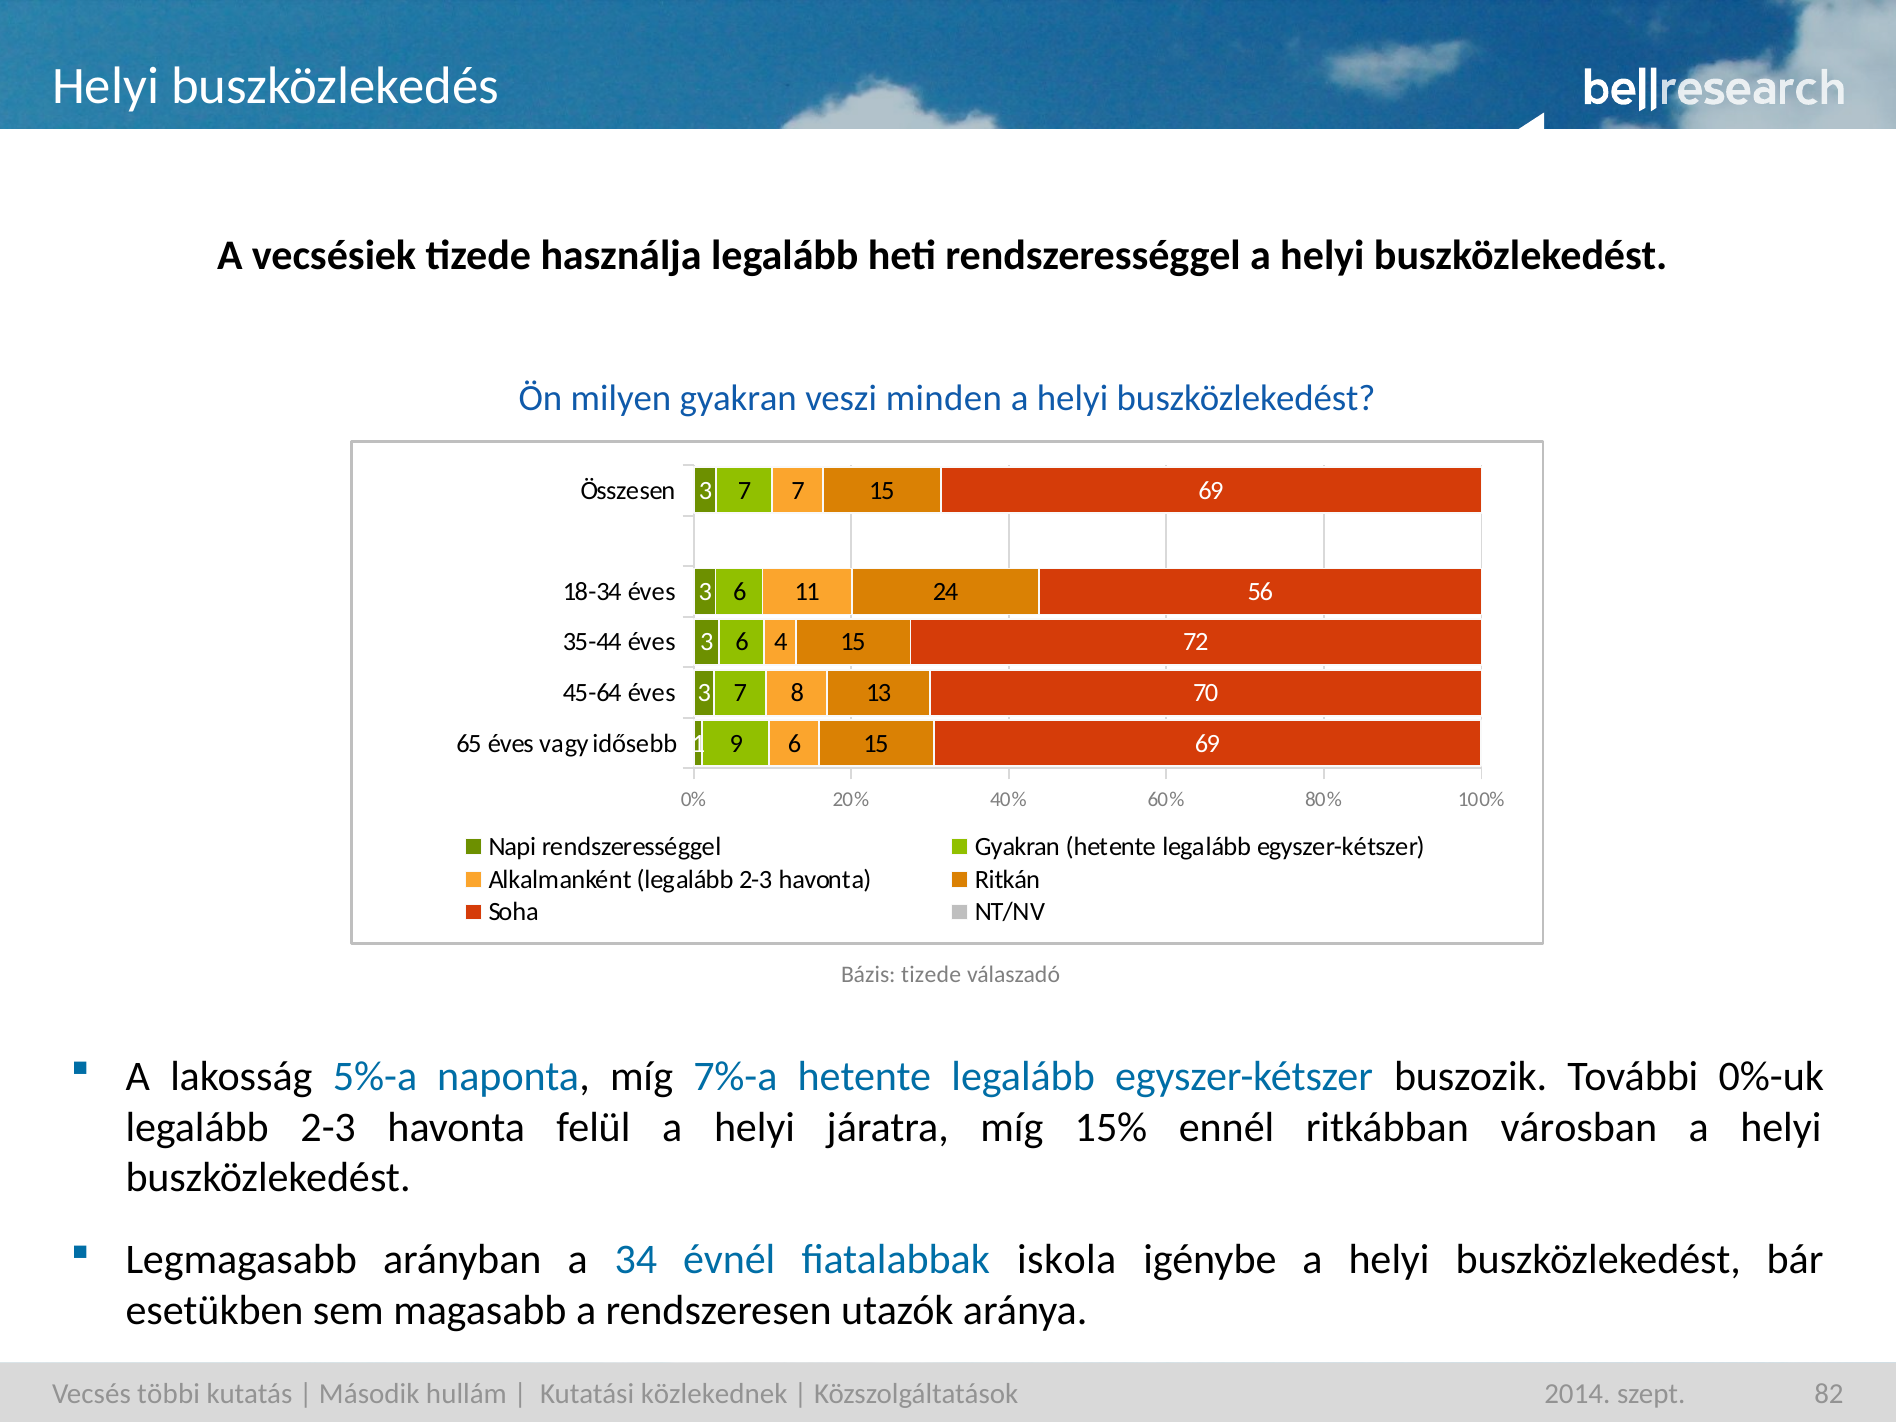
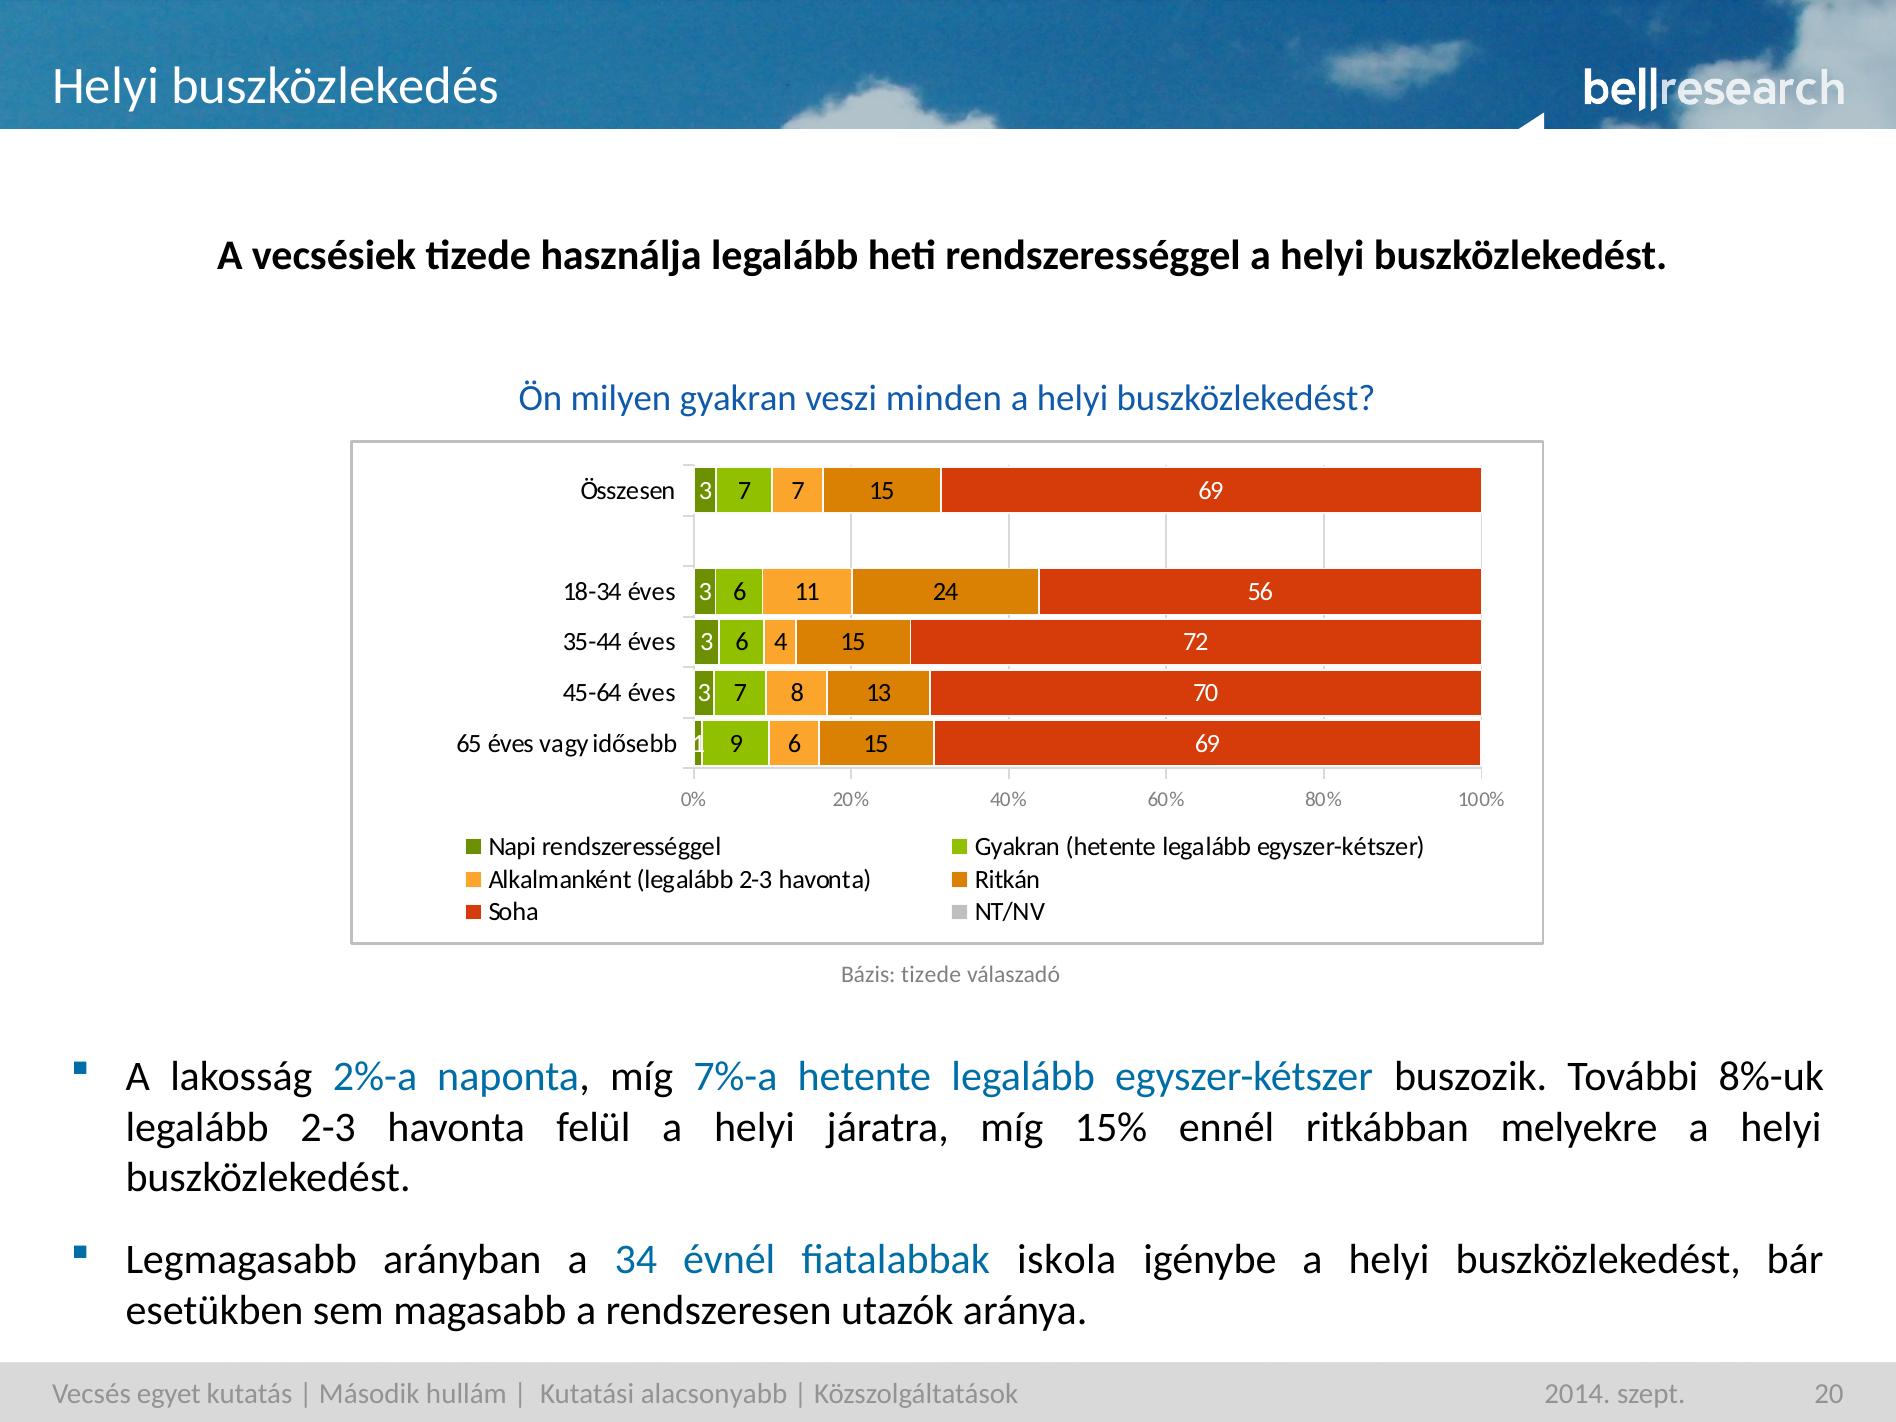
5%-a: 5%-a -> 2%-a (375, 1077)
0%-uk: 0%-uk -> 8%-uk (1771, 1077)
városban: városban -> melyekre (1579, 1127)
többi: többi -> egyet (169, 1394)
közlekednek: közlekednek -> alacsonyabb (714, 1394)
82: 82 -> 20 (1829, 1394)
